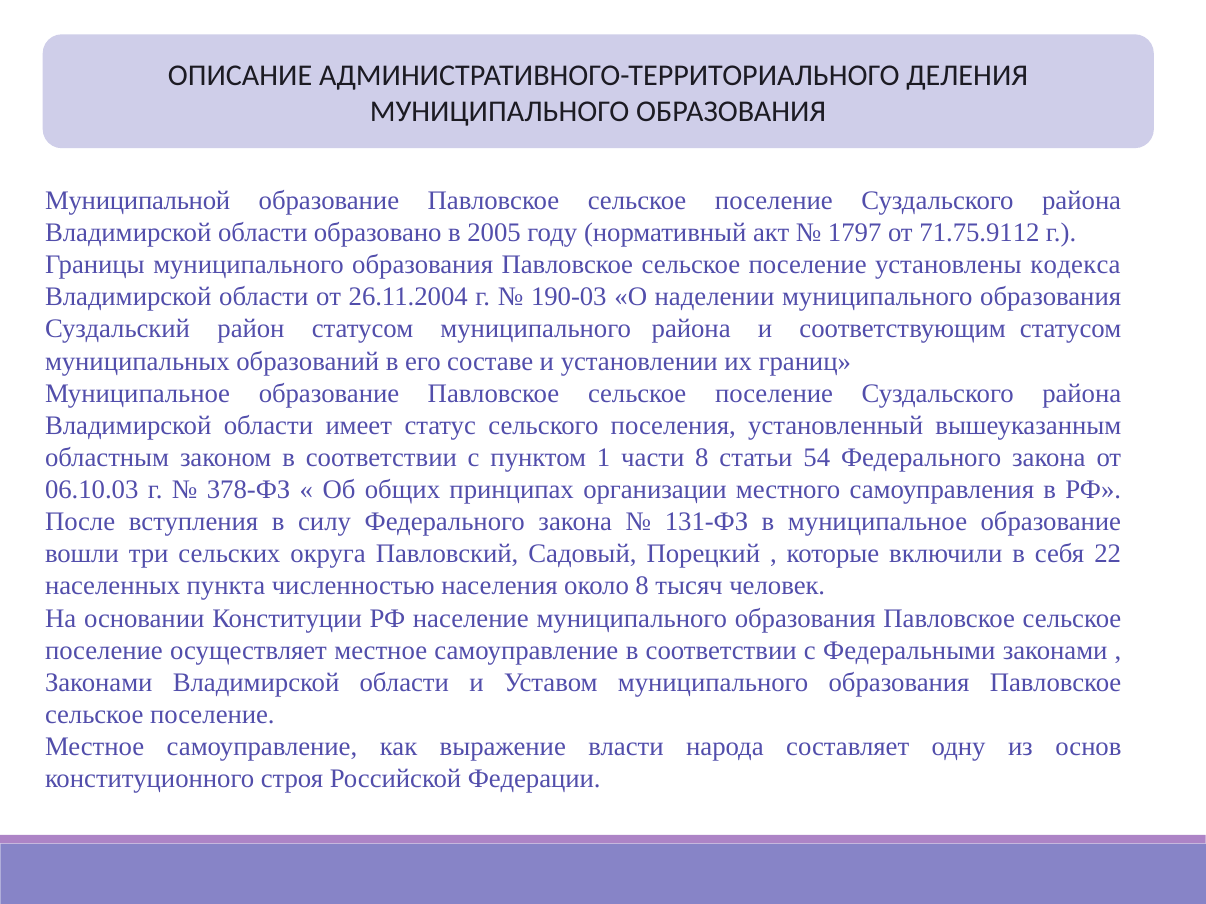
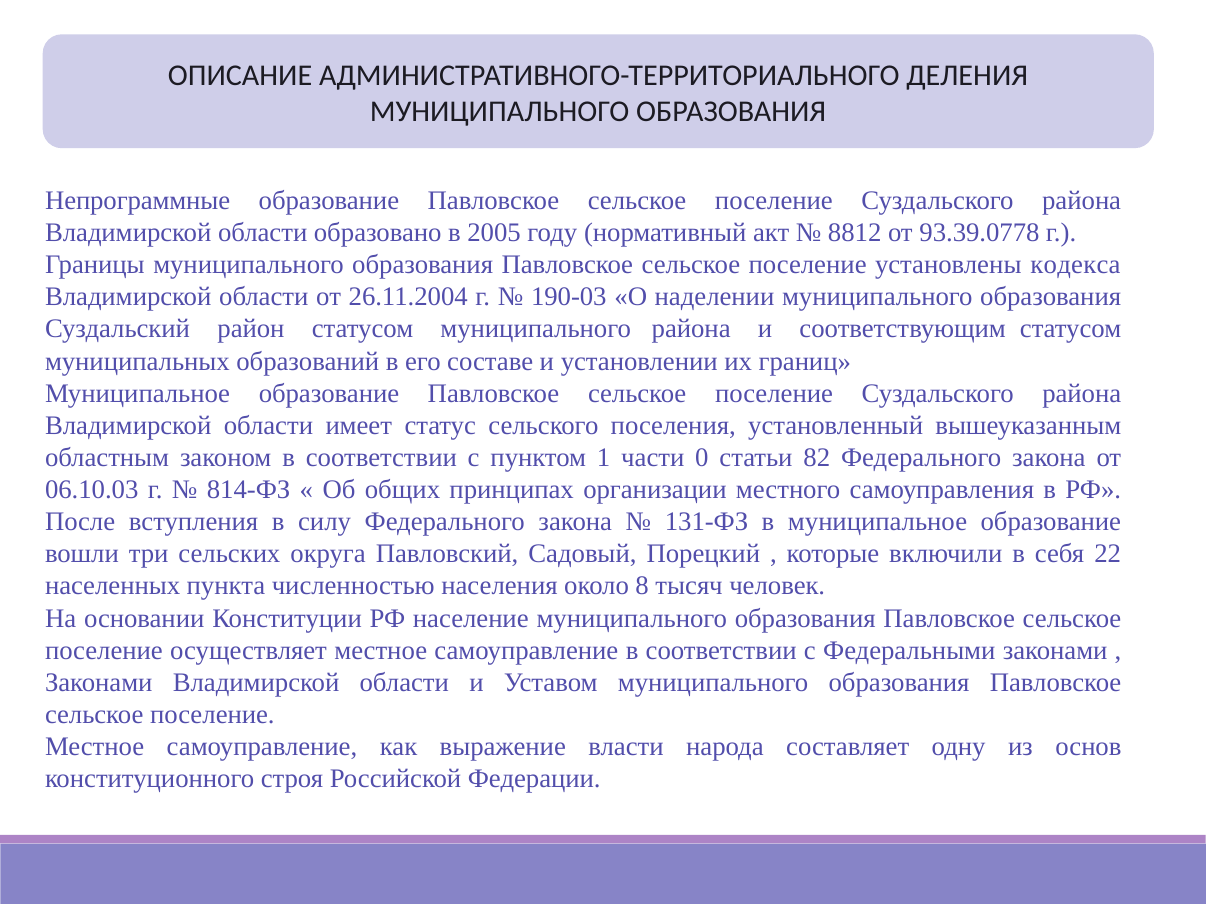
Муниципальной: Муниципальной -> Непрограммные (138, 201)
1797: 1797 -> 8812 (855, 233)
71.75.9112: 71.75.9112 -> 93.39.0778 (979, 233)
части 8: 8 -> 0 (702, 458)
54: 54 -> 82 (817, 458)
378-ФЗ: 378-ФЗ -> 814-ФЗ (249, 490)
